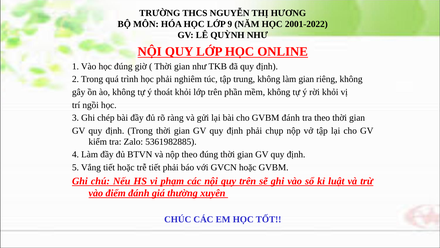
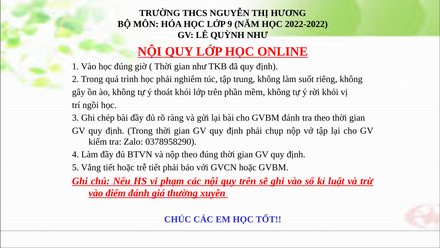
2001-2022: 2001-2022 -> 2022-2022 (306, 24)
làm gian: gian -> suốt (306, 79)
5361982885: 5361982885 -> 0378958290 (171, 141)
